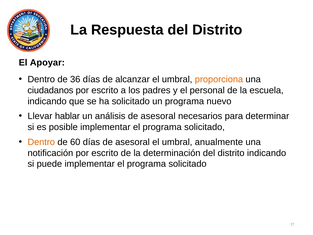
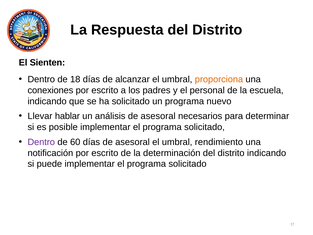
Apoyar: Apoyar -> Sienten (47, 62)
36: 36 -> 18 (75, 79)
ciudadanos: ciudadanos -> conexiones (50, 90)
Dentro colour: orange -> purple (41, 142)
anualmente: anualmente -> rendimiento (219, 142)
